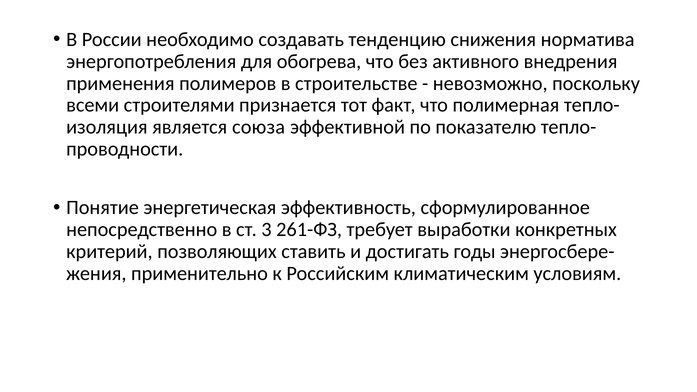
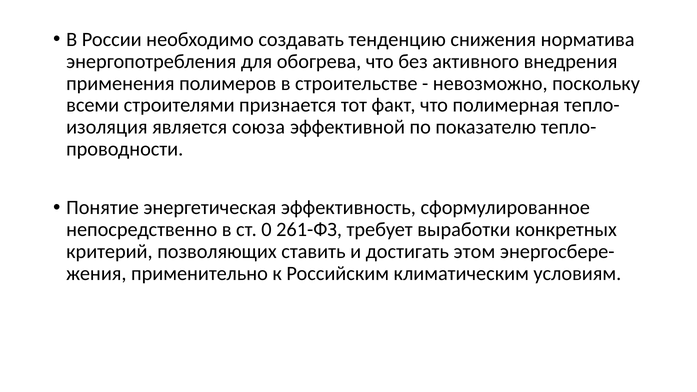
3: 3 -> 0 (266, 230)
годы: годы -> этом (474, 252)
